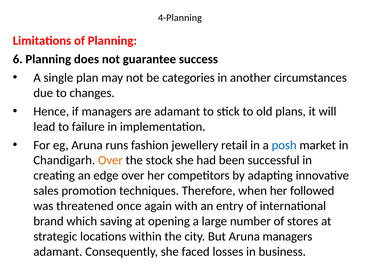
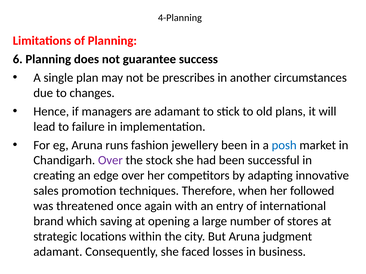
categories: categories -> prescribes (188, 78)
jewellery retail: retail -> been (234, 145)
Over colour: orange -> purple (110, 161)
Aruna managers: managers -> judgment (287, 237)
